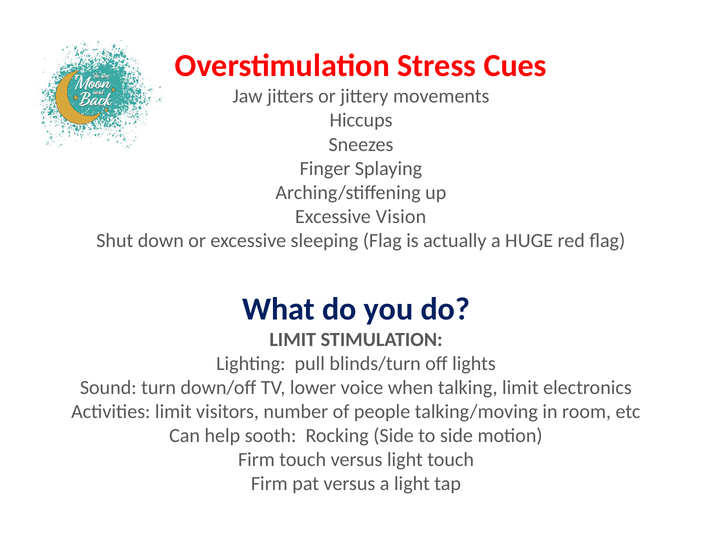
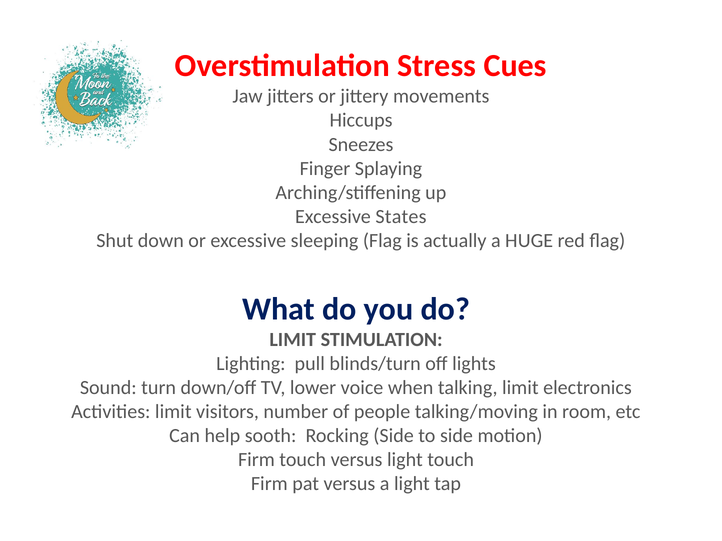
Vision: Vision -> States (401, 217)
